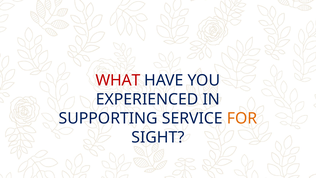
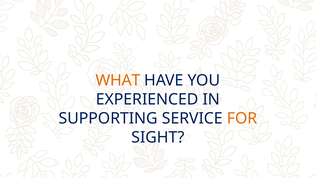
WHAT colour: red -> orange (118, 80)
